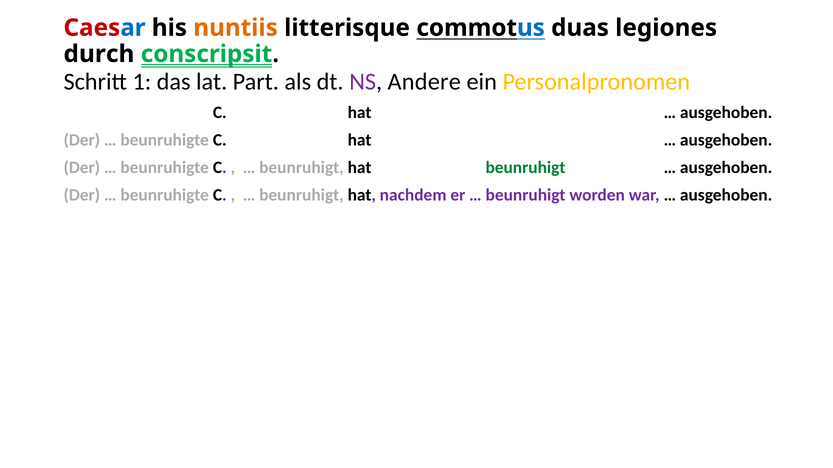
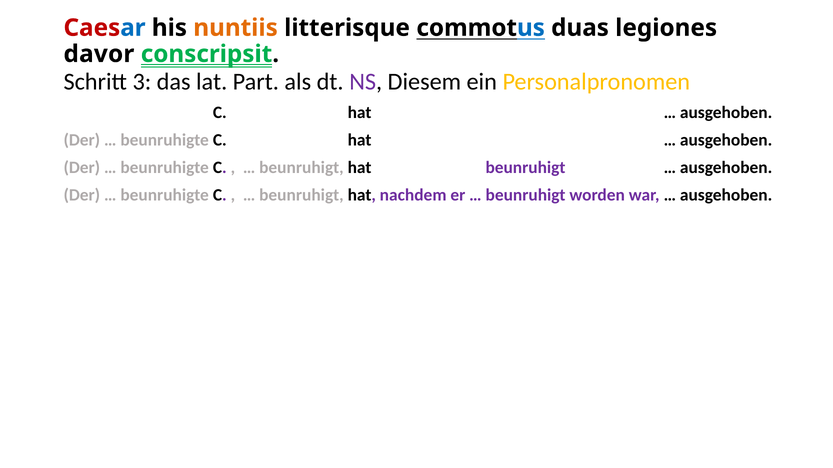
durch: durch -> davor (99, 54)
1: 1 -> 3 (142, 82)
Andere: Andere -> Diesem (424, 82)
beunruhigt colour: green -> purple (525, 168)
